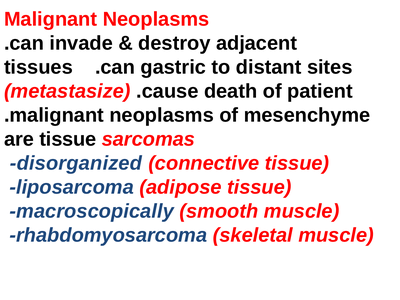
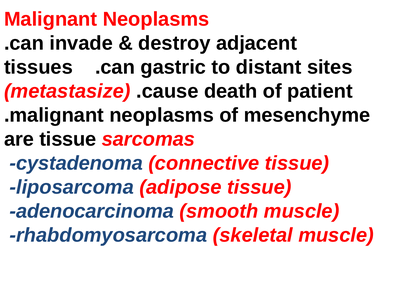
disorganized: disorganized -> cystadenoma (76, 163)
macroscopically: macroscopically -> adenocarcinoma (92, 211)
